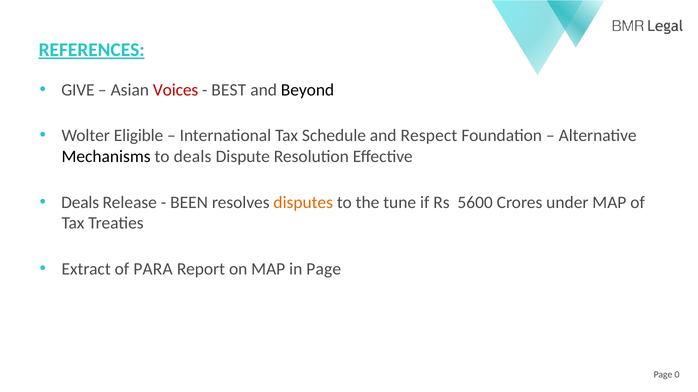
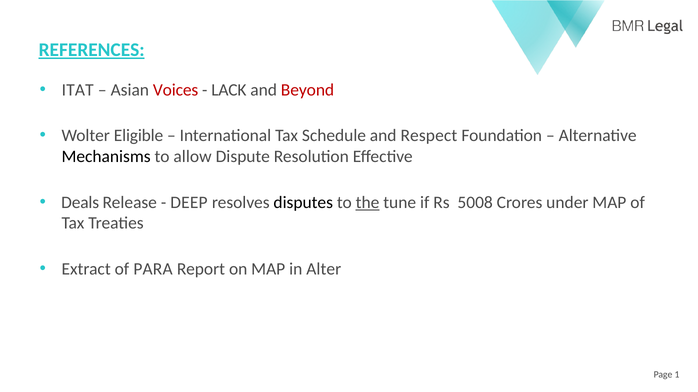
GIVE: GIVE -> ITAT (78, 90)
BEST: BEST -> LACK (229, 90)
Beyond colour: black -> red (307, 90)
to deals: deals -> allow (193, 157)
BEEN: BEEN -> DEEP (189, 203)
disputes colour: orange -> black (303, 203)
the underline: none -> present (368, 203)
5600: 5600 -> 5008 (475, 203)
in Page: Page -> Alter (324, 269)
0: 0 -> 1 (677, 375)
